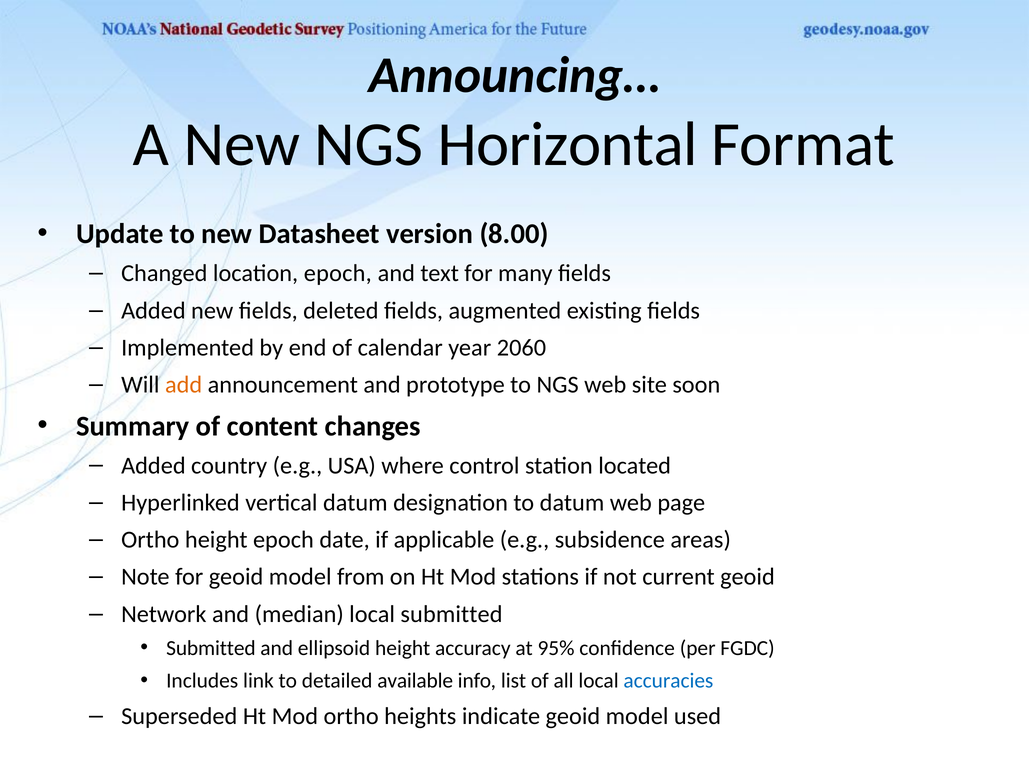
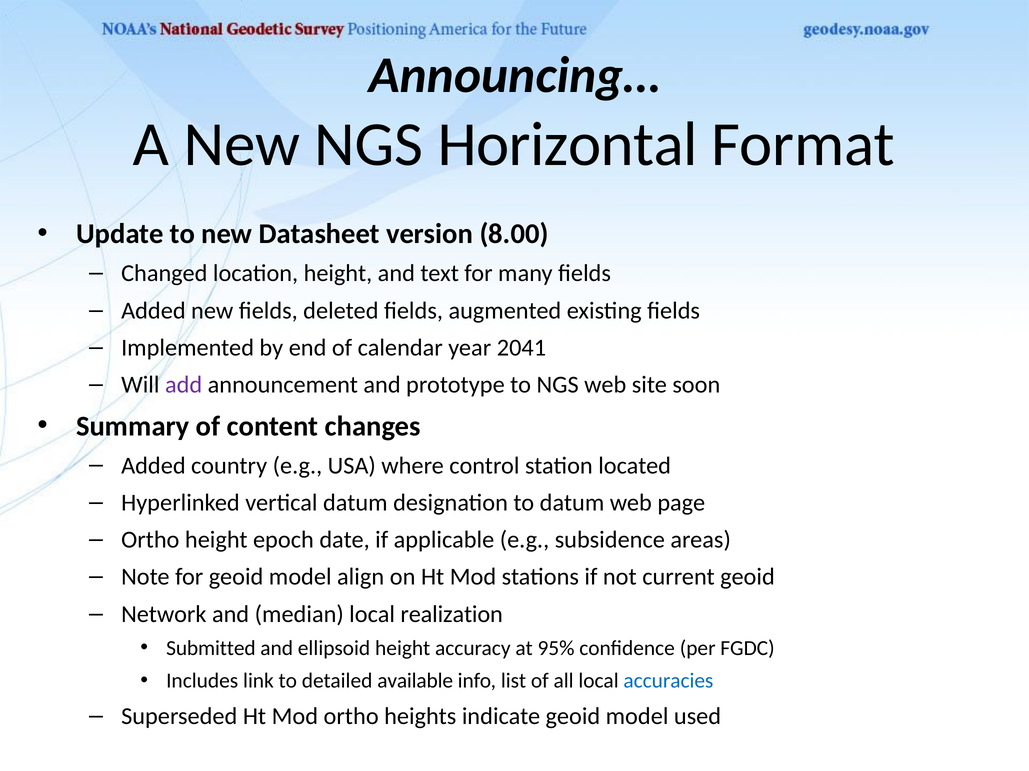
location epoch: epoch -> height (338, 274)
2060: 2060 -> 2041 (521, 348)
add colour: orange -> purple (184, 385)
from: from -> align (361, 578)
local submitted: submitted -> realization (452, 615)
